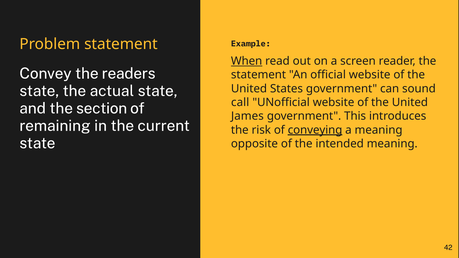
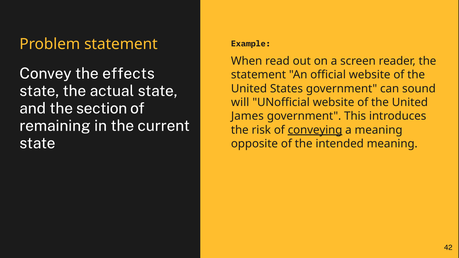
When underline: present -> none (247, 61)
readers: readers -> effects (128, 74)
call: call -> will (240, 102)
